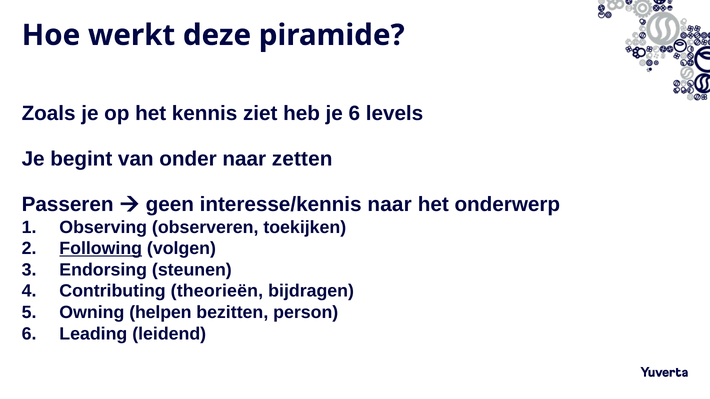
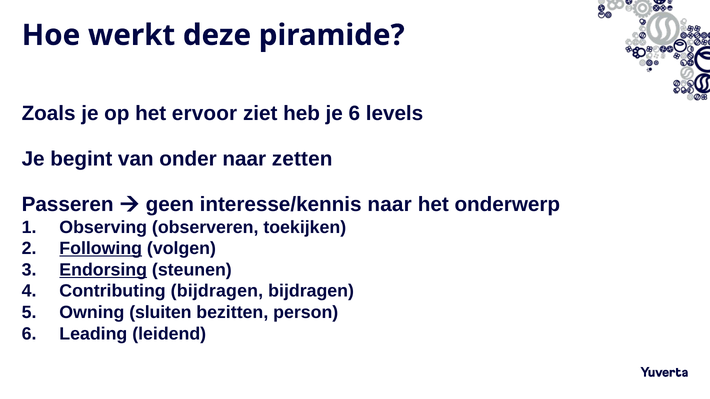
kennis: kennis -> ervoor (205, 113)
Endorsing underline: none -> present (103, 270)
Contributing theorieën: theorieën -> bijdragen (217, 291)
helpen: helpen -> sluiten (160, 313)
